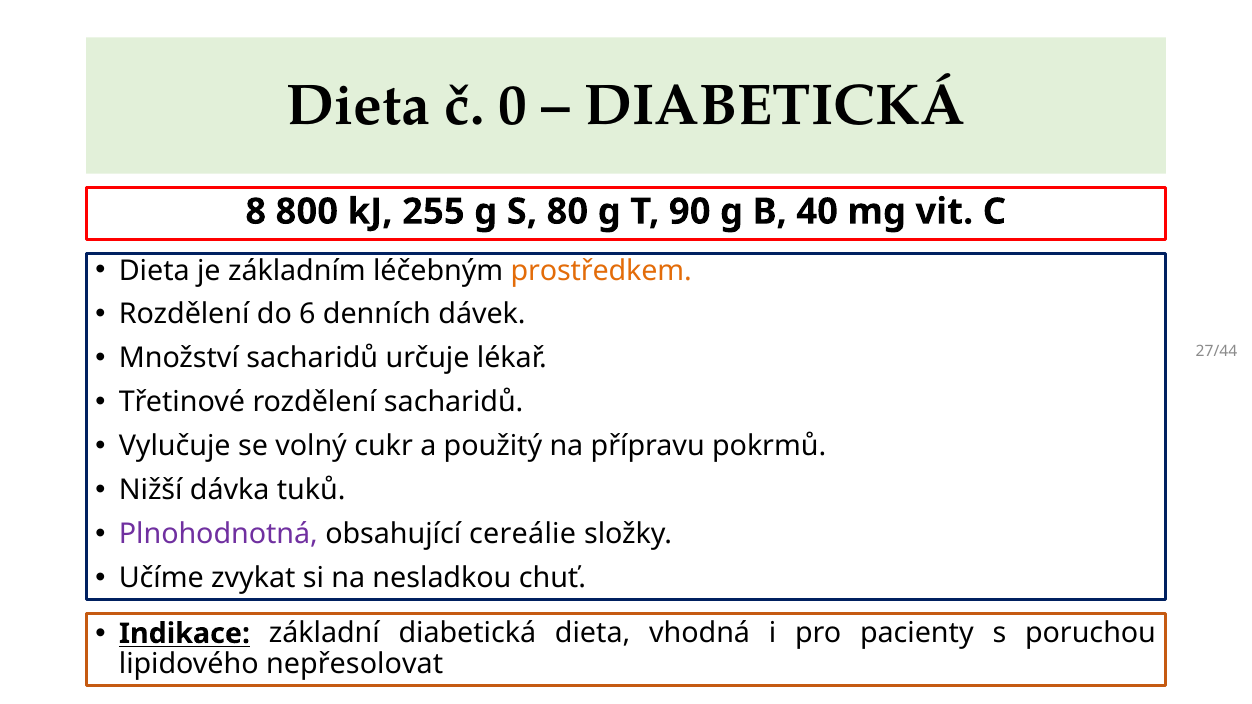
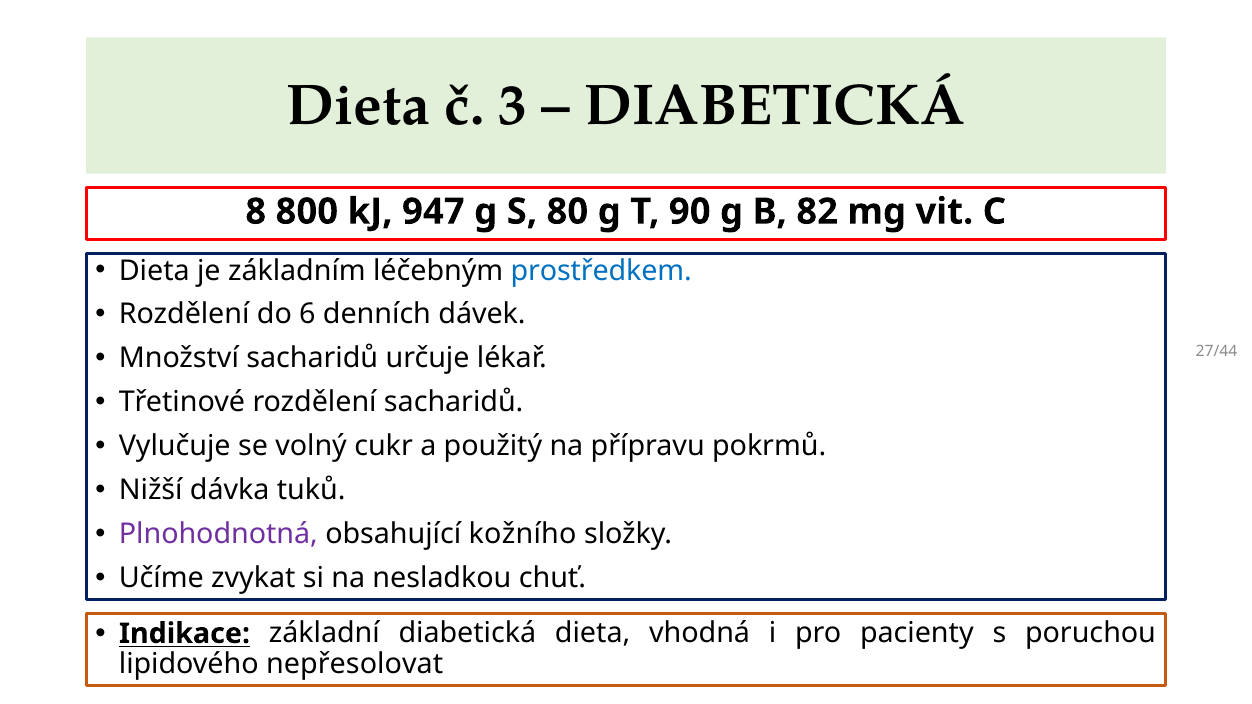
0: 0 -> 3 (513, 105)
255: 255 -> 947 (433, 212)
40: 40 -> 82 (817, 212)
prostředkem colour: orange -> blue (601, 271)
cereálie: cereálie -> kožního (523, 535)
